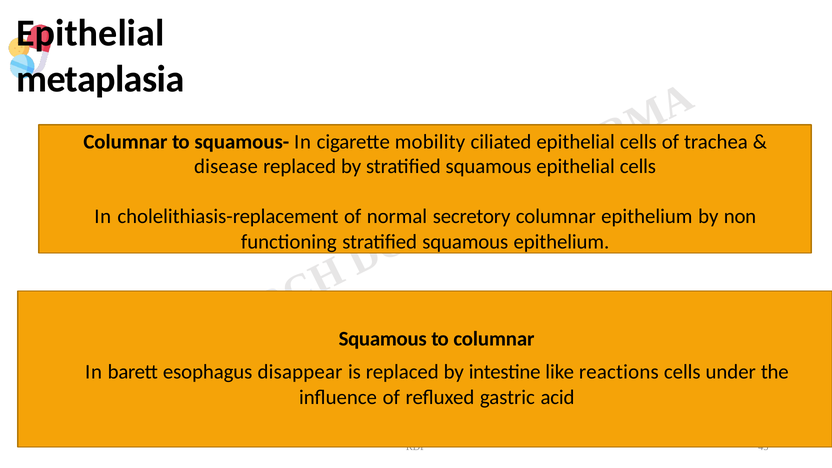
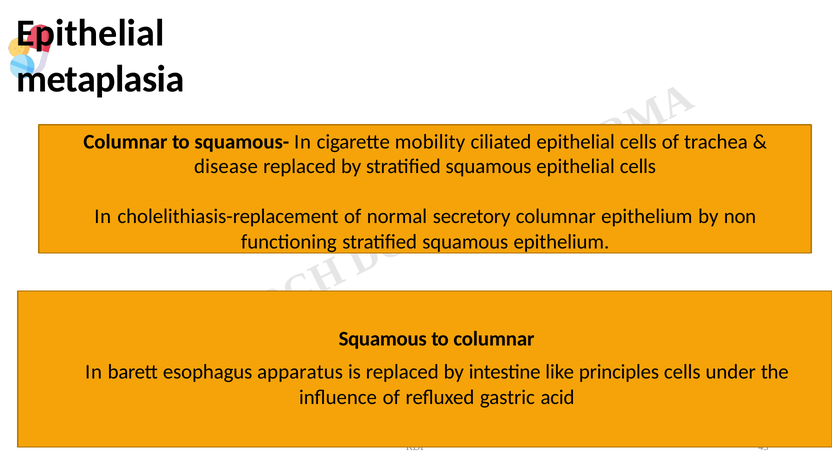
disappear: disappear -> apparatus (300, 372)
reactions: reactions -> principles (619, 372)
